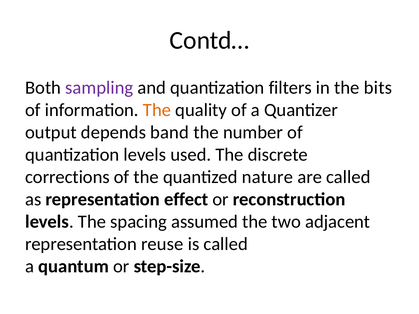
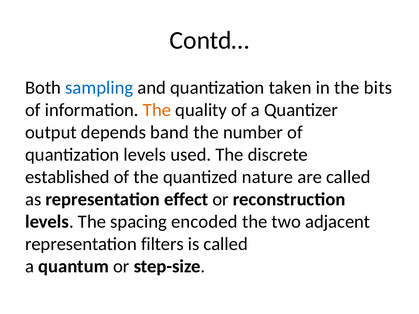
sampling colour: purple -> blue (99, 88)
filters: filters -> taken (290, 88)
corrections: corrections -> established (67, 177)
assumed: assumed -> encoded (204, 222)
reuse: reuse -> filters (162, 244)
